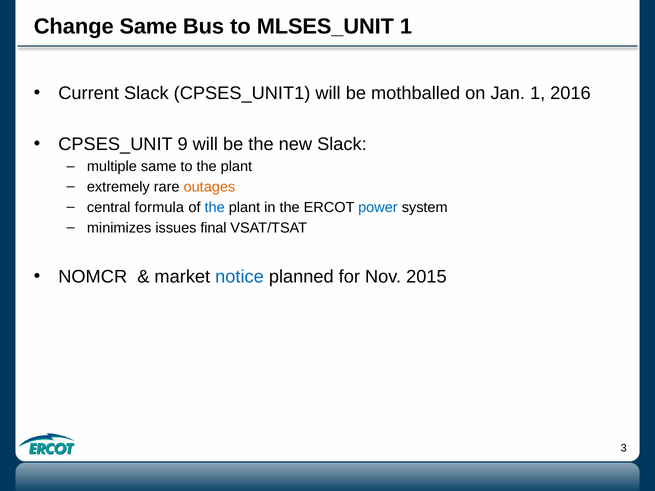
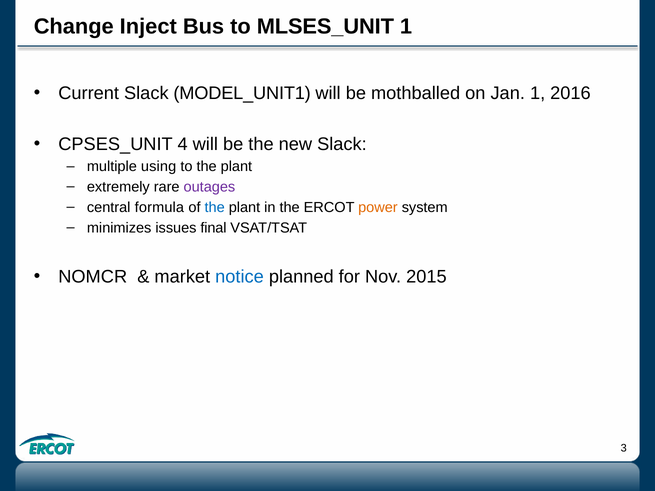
Change Same: Same -> Inject (148, 27)
CPSES_UNIT1: CPSES_UNIT1 -> MODEL_UNIT1 (242, 93)
9: 9 -> 4 (183, 144)
multiple same: same -> using (159, 167)
outages colour: orange -> purple (209, 187)
power colour: blue -> orange (378, 207)
